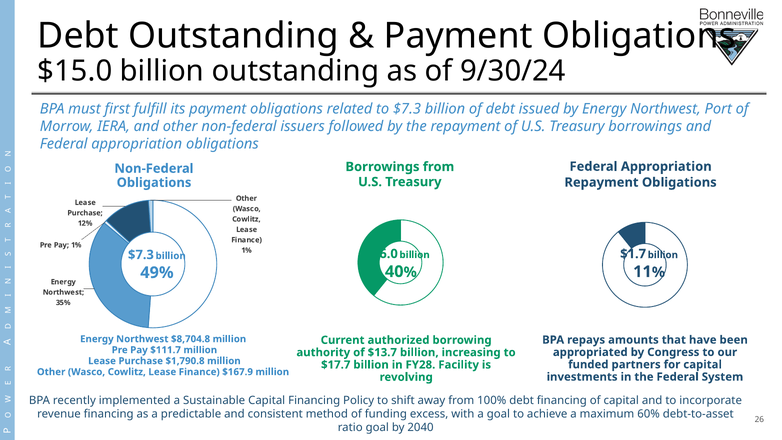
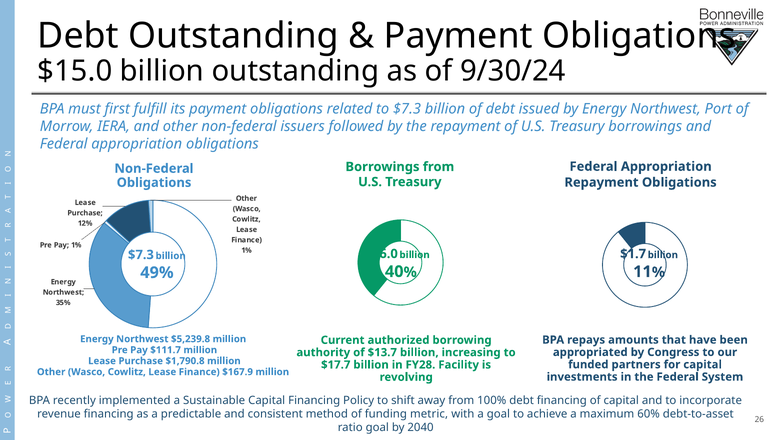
$8,704.8: $8,704.8 -> $5,239.8 (191, 339)
excess: excess -> metric (429, 414)
